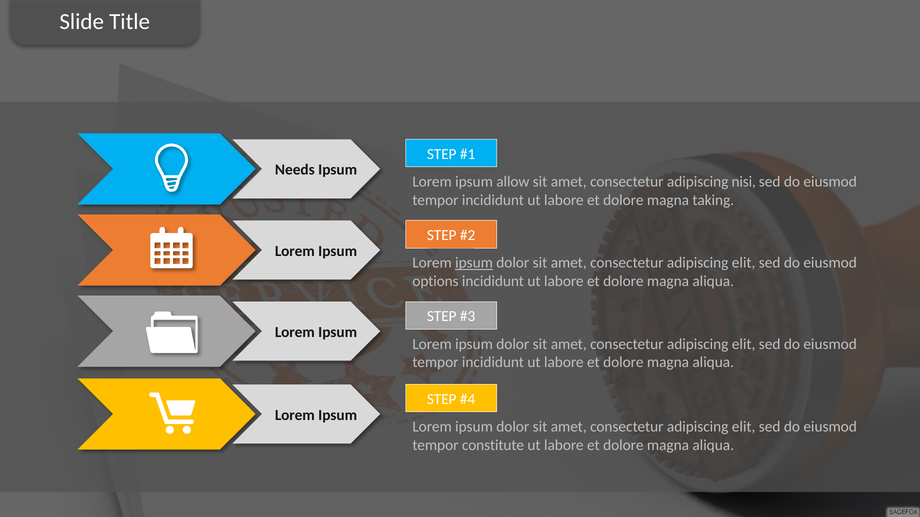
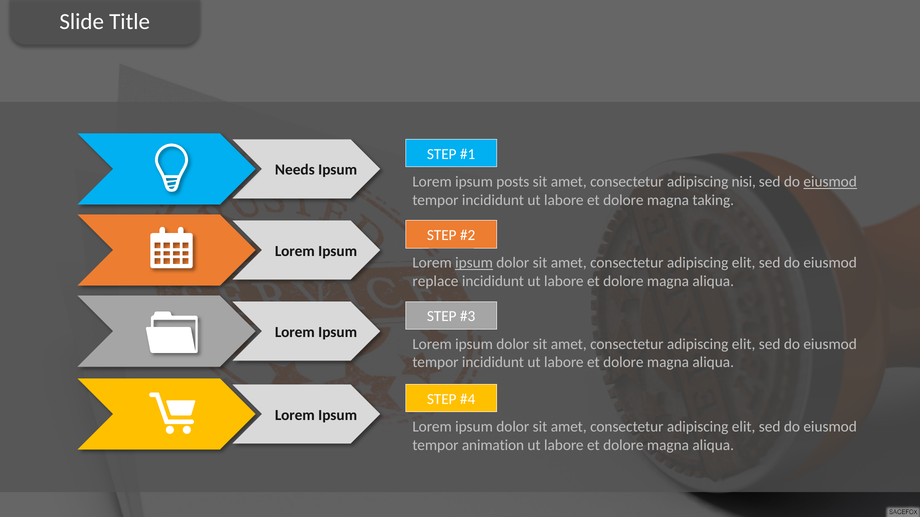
allow: allow -> posts (513, 182)
eiusmod underline: none -> present (830, 182)
options: options -> replace (435, 282)
constitute: constitute -> animation (493, 446)
